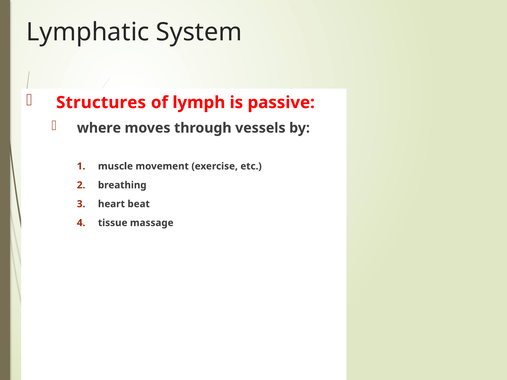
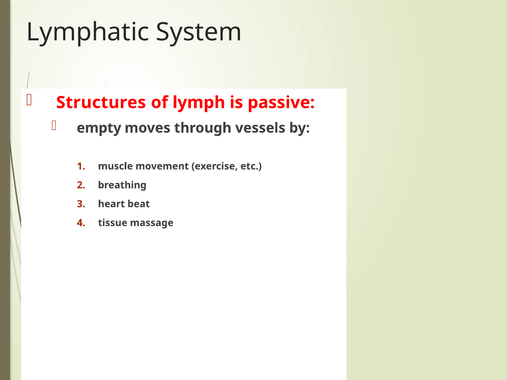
where: where -> empty (99, 128)
